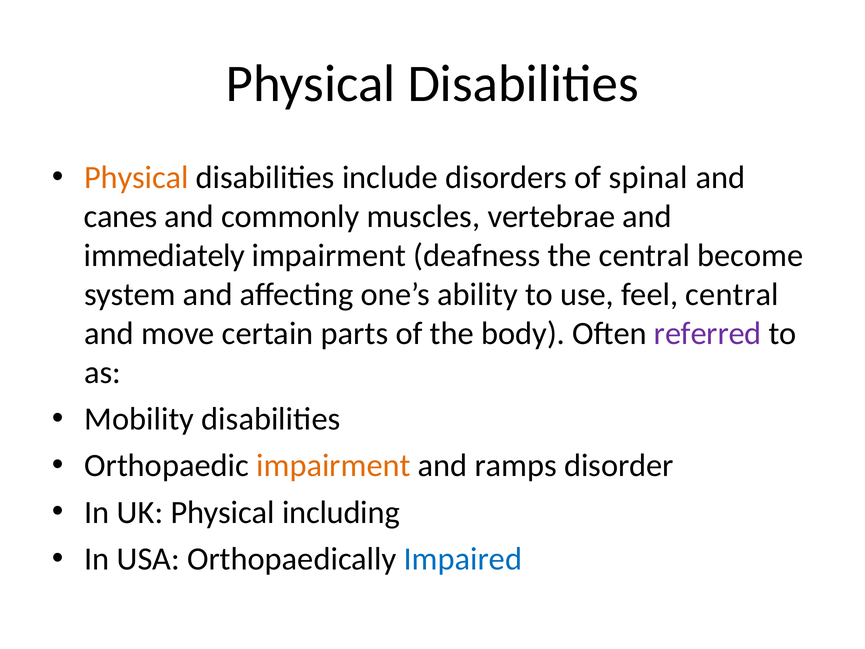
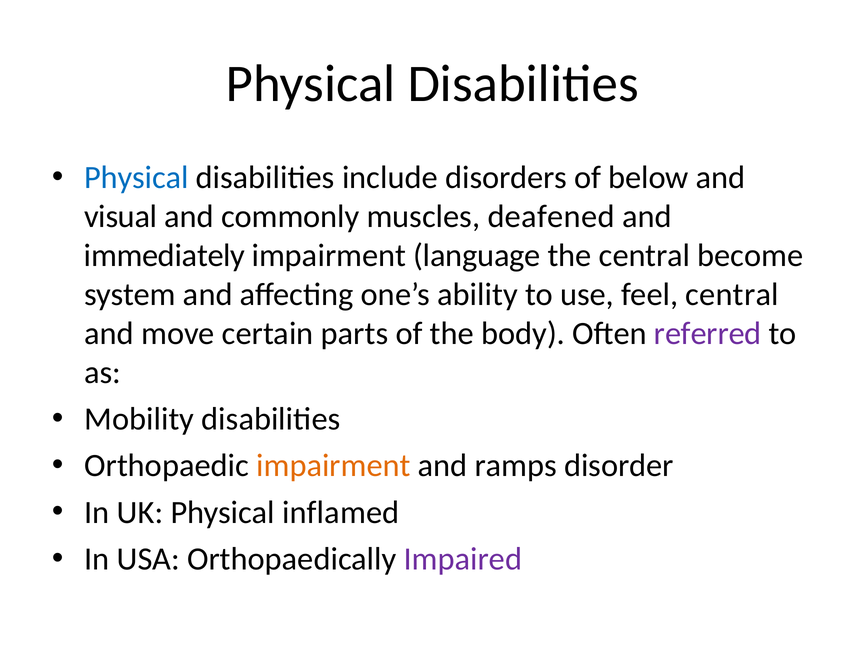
Physical colour: orange -> blue (136, 177)
spinal: spinal -> below (649, 177)
canes: canes -> visual (121, 216)
vertebrae: vertebrae -> deafened (551, 216)
deafness: deafness -> language (477, 255)
including: including -> inflamed (341, 512)
Impaired colour: blue -> purple (463, 559)
